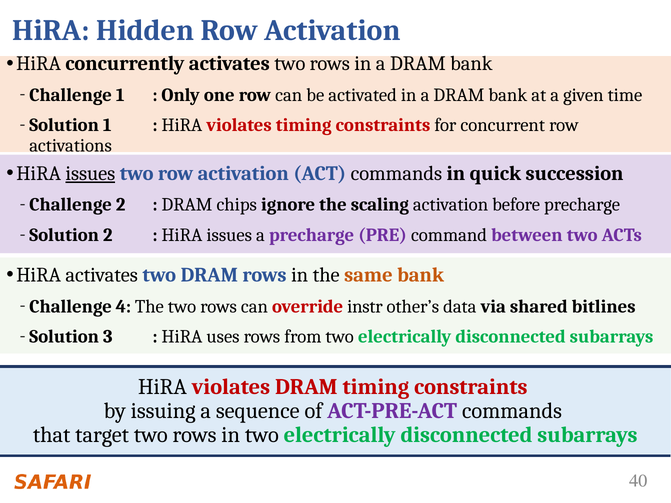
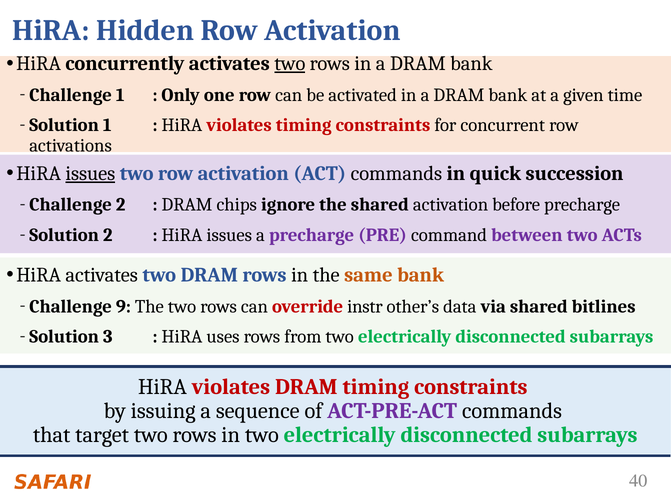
two underline: none -> present (290, 64)
the scaling: scaling -> shared (380, 205)
4: 4 -> 9 (123, 307)
